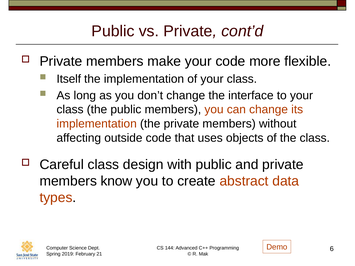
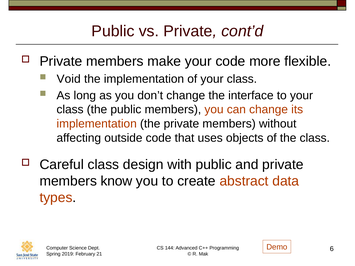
Itself: Itself -> Void (69, 79)
